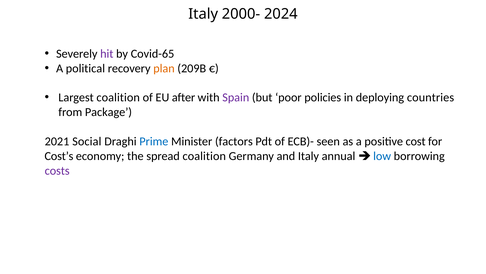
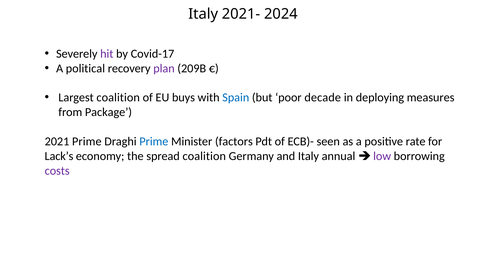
2000-: 2000- -> 2021- (241, 14)
Covid-65: Covid-65 -> Covid-17 (152, 54)
plan colour: orange -> purple (164, 68)
after: after -> buys (183, 97)
Spain colour: purple -> blue (236, 97)
policies: policies -> decade (323, 97)
countries: countries -> measures (431, 97)
2021 Social: Social -> Prime (87, 141)
cost: cost -> rate (416, 141)
Cost’s: Cost’s -> Lack’s (59, 156)
low colour: blue -> purple (382, 156)
